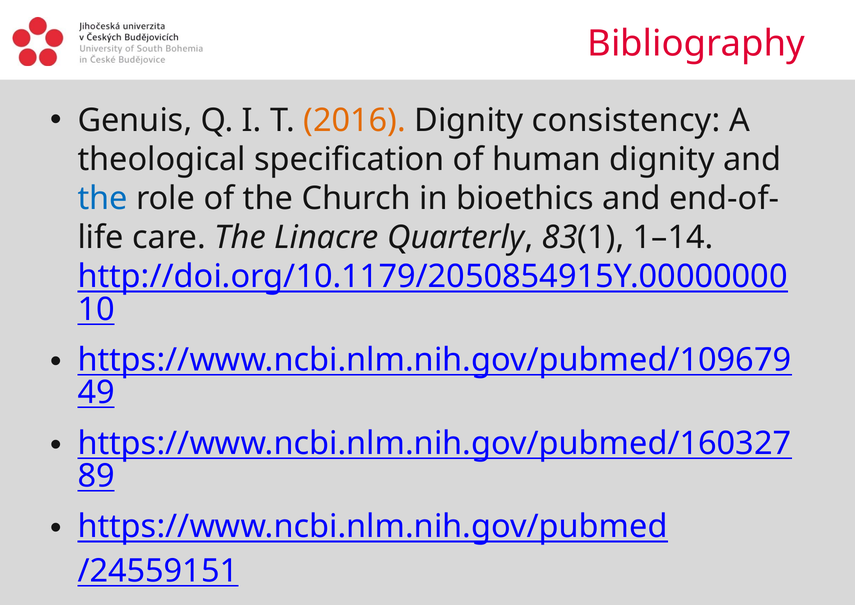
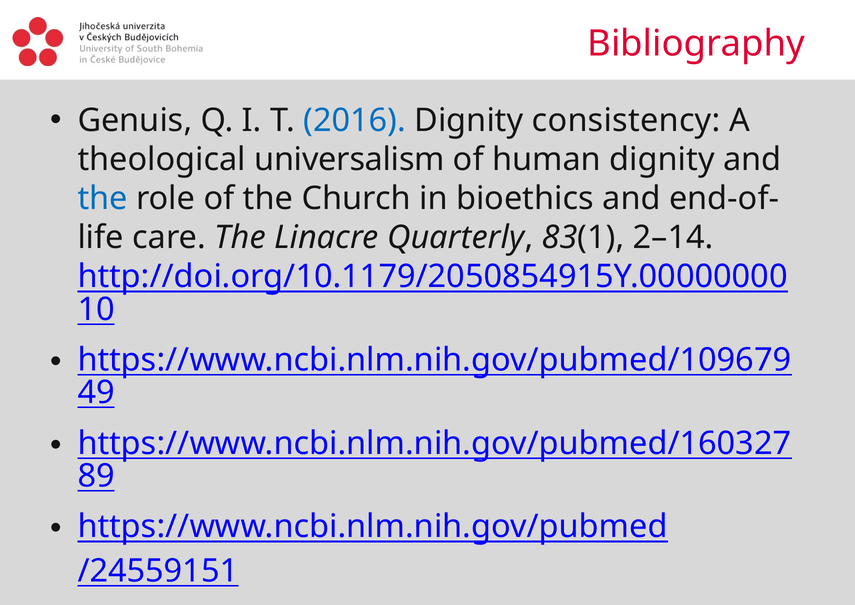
2016 colour: orange -> blue (355, 120)
specification: specification -> universalism (350, 159)
1–14: 1–14 -> 2–14 (673, 238)
